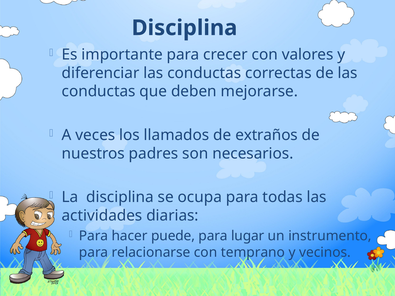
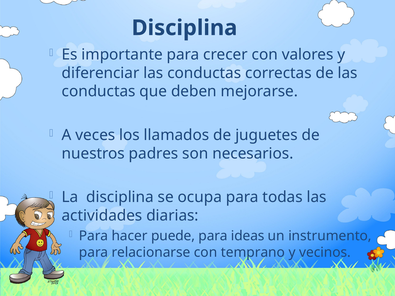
extraños: extraños -> juguetes (267, 135)
lugar: lugar -> ideas (248, 236)
